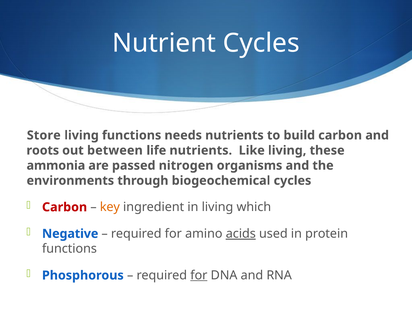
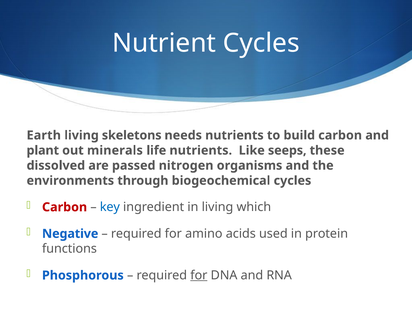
Store: Store -> Earth (44, 135)
living functions: functions -> skeletons (132, 135)
roots: roots -> plant (43, 150)
between: between -> minerals (115, 150)
Like living: living -> seeps (287, 150)
ammonia: ammonia -> dissolved (56, 166)
key colour: orange -> blue (110, 207)
acids underline: present -> none (241, 234)
